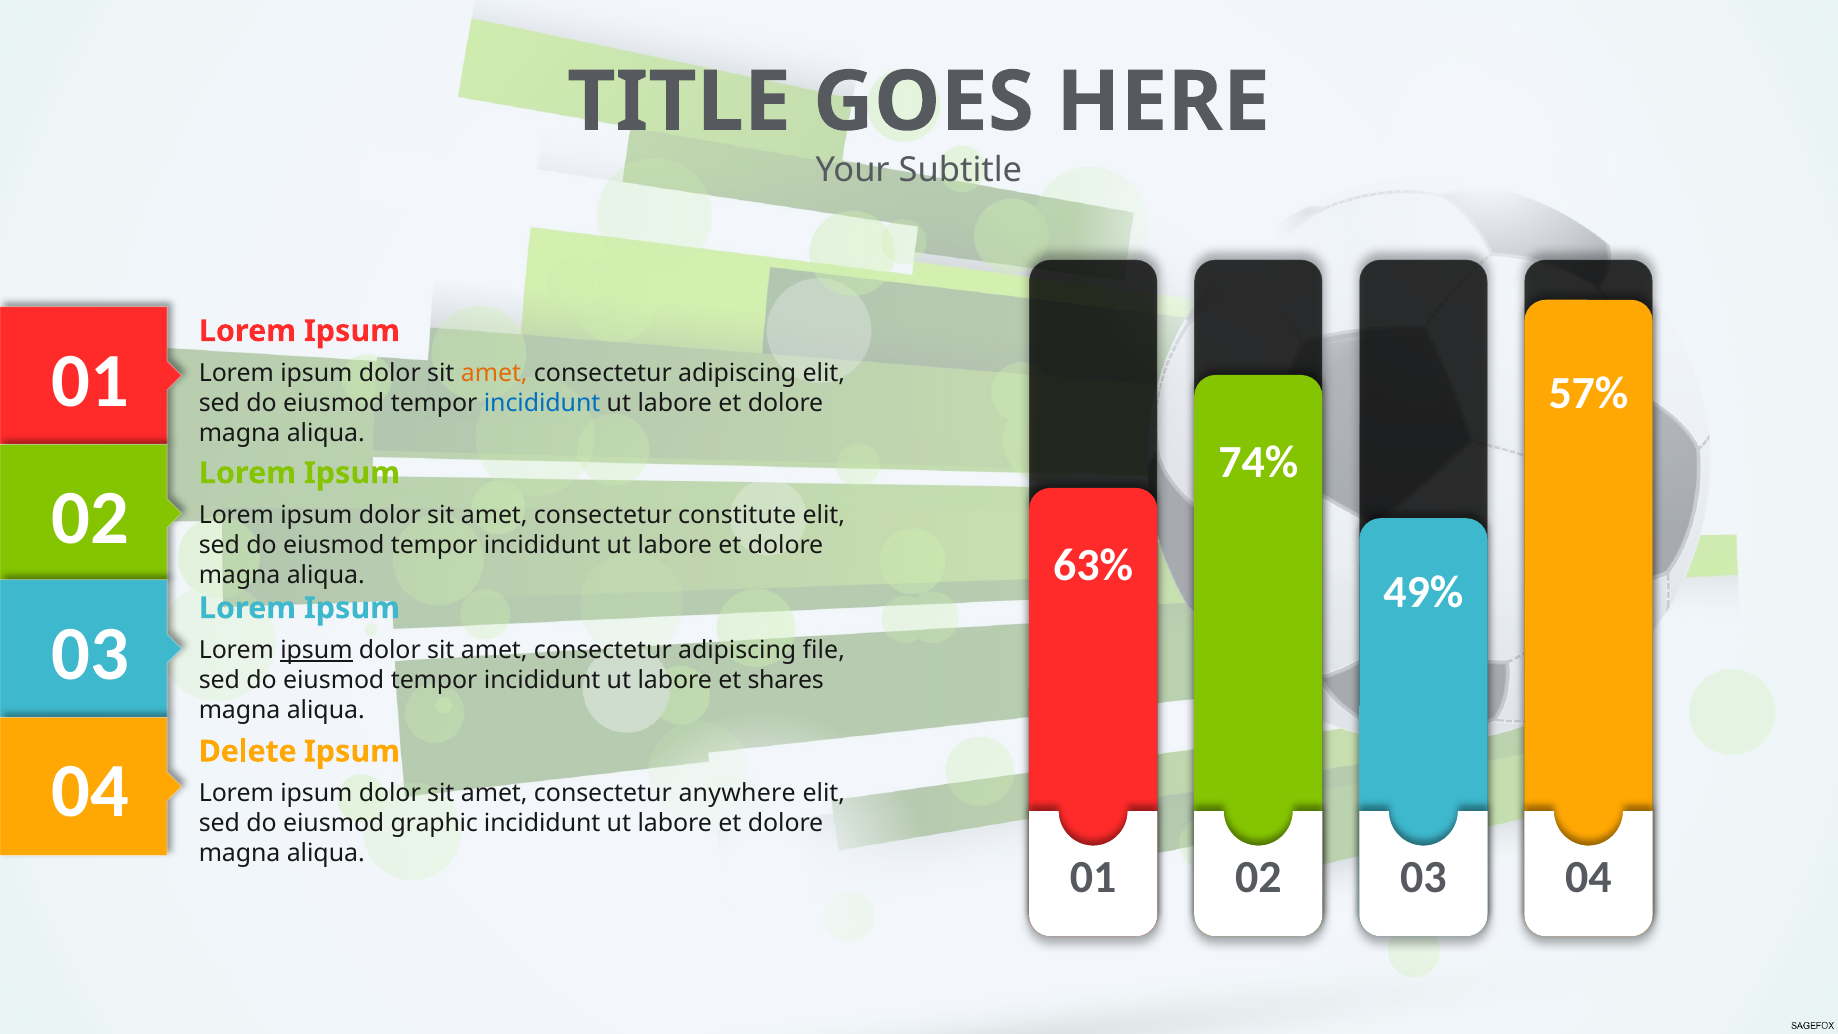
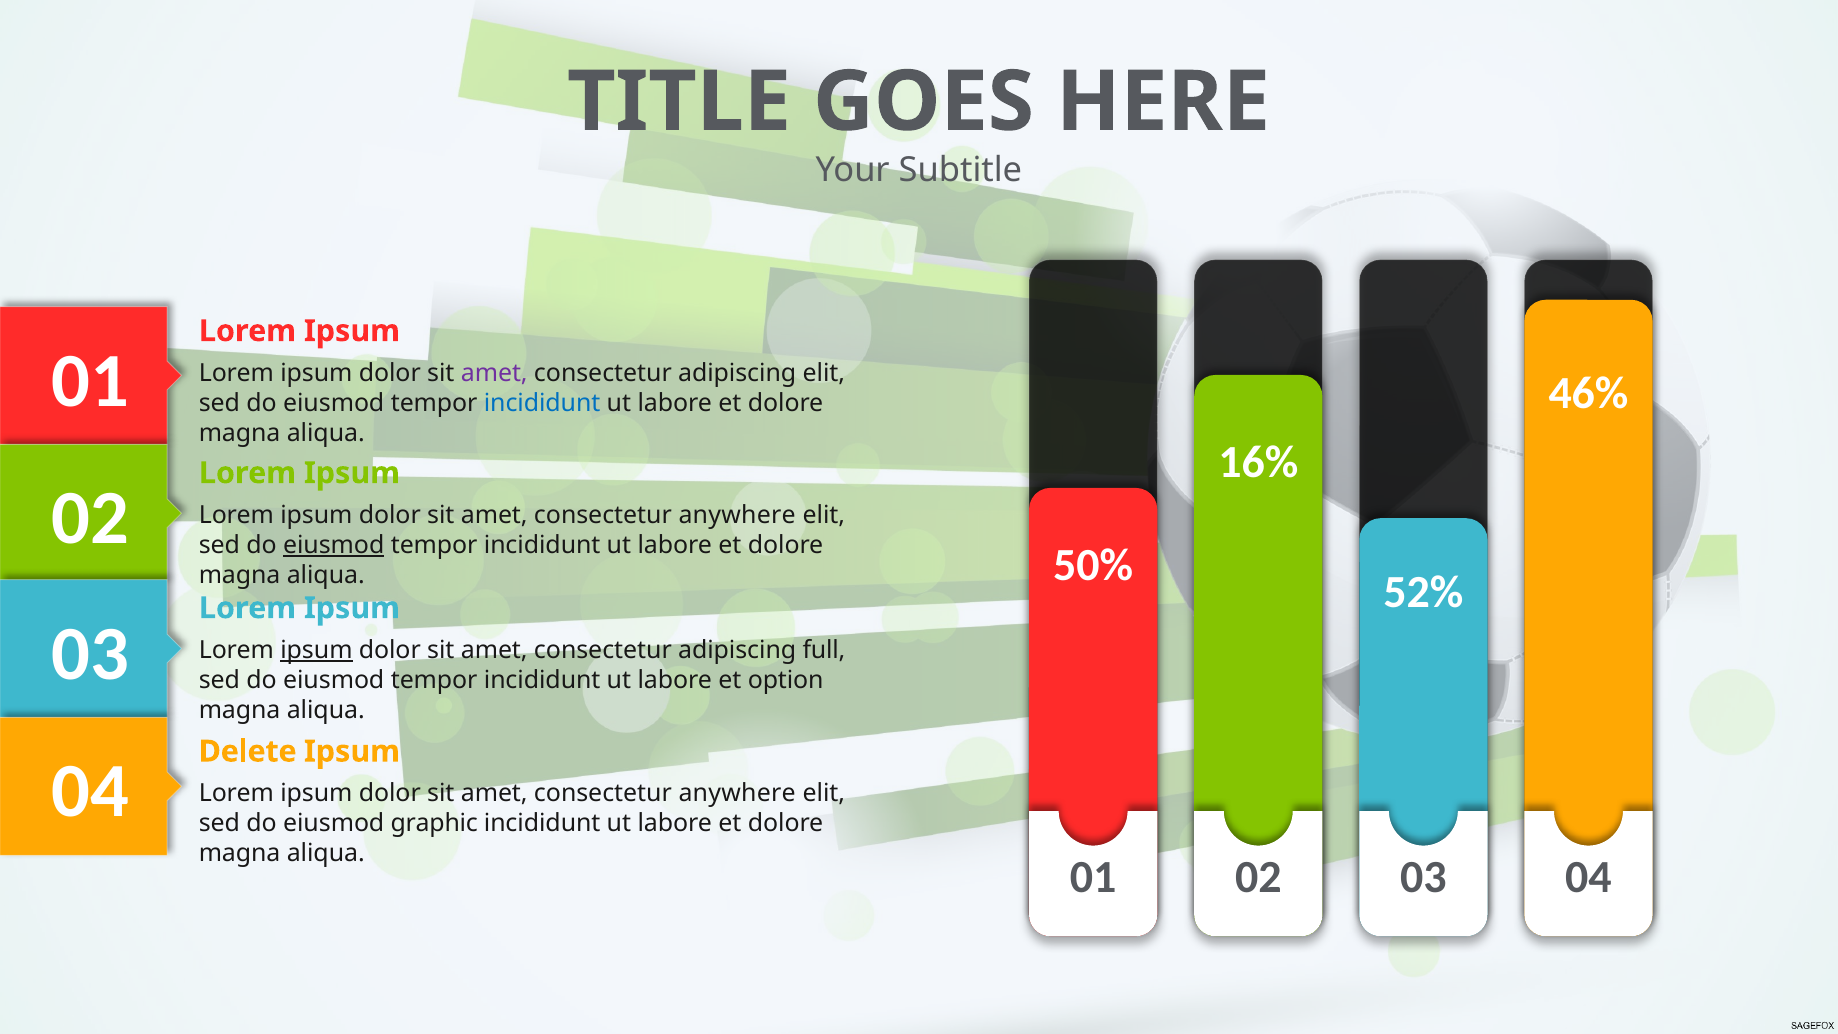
amet colour: orange -> purple (494, 373)
57%: 57% -> 46% (1589, 393)
74%: 74% -> 16% (1258, 462)
constitute: constitute -> anywhere (737, 515)
eiusmod underline: none -> present (334, 545)
63%: 63% -> 50% (1093, 565)
49%: 49% -> 52% (1423, 593)
file: file -> full (824, 650)
shares: shares -> option (786, 680)
